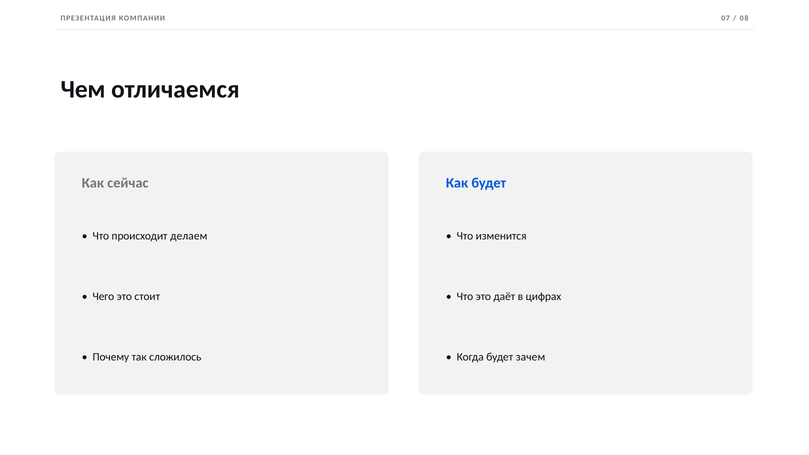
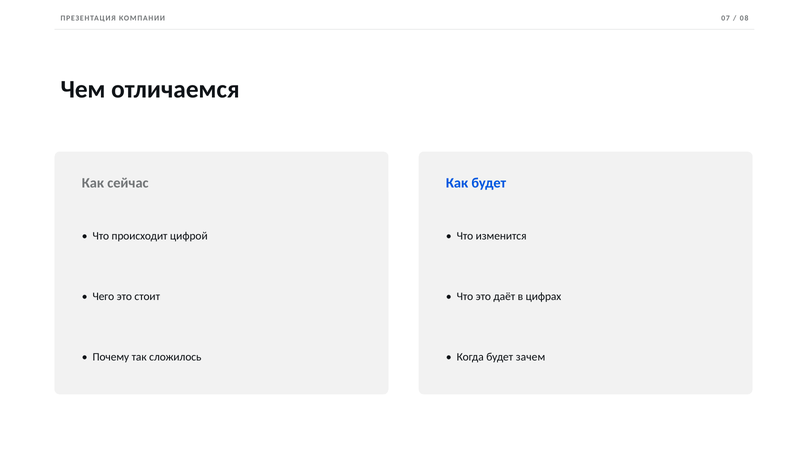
делаем: делаем -> цифрой (189, 236)
